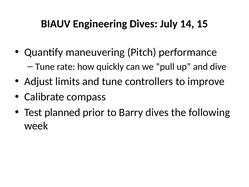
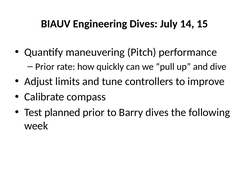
Tune: Tune -> Prior (45, 67)
